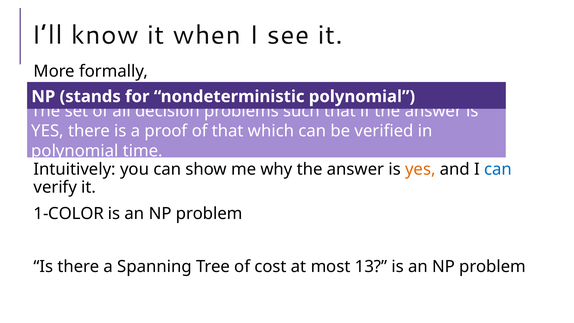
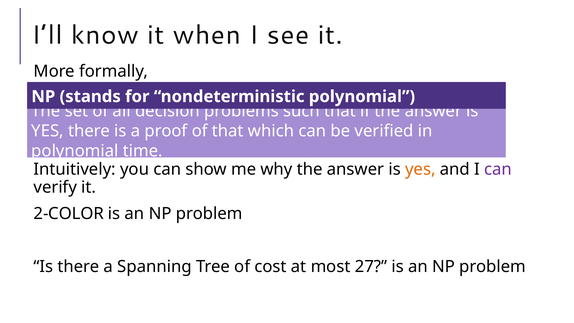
can colour: blue -> purple (498, 169)
1-COLOR: 1-COLOR -> 2-COLOR (69, 214)
13: 13 -> 27 (371, 266)
